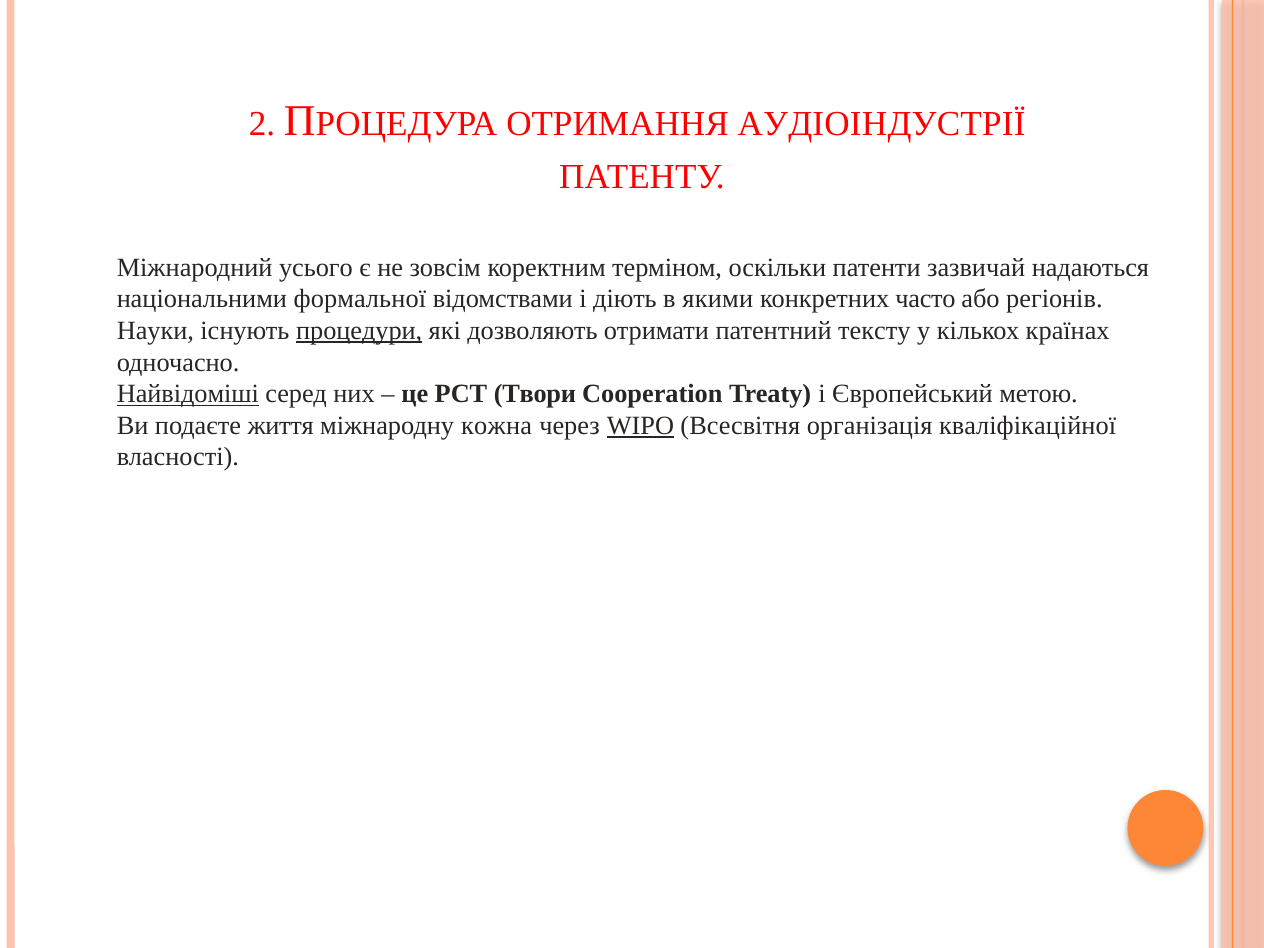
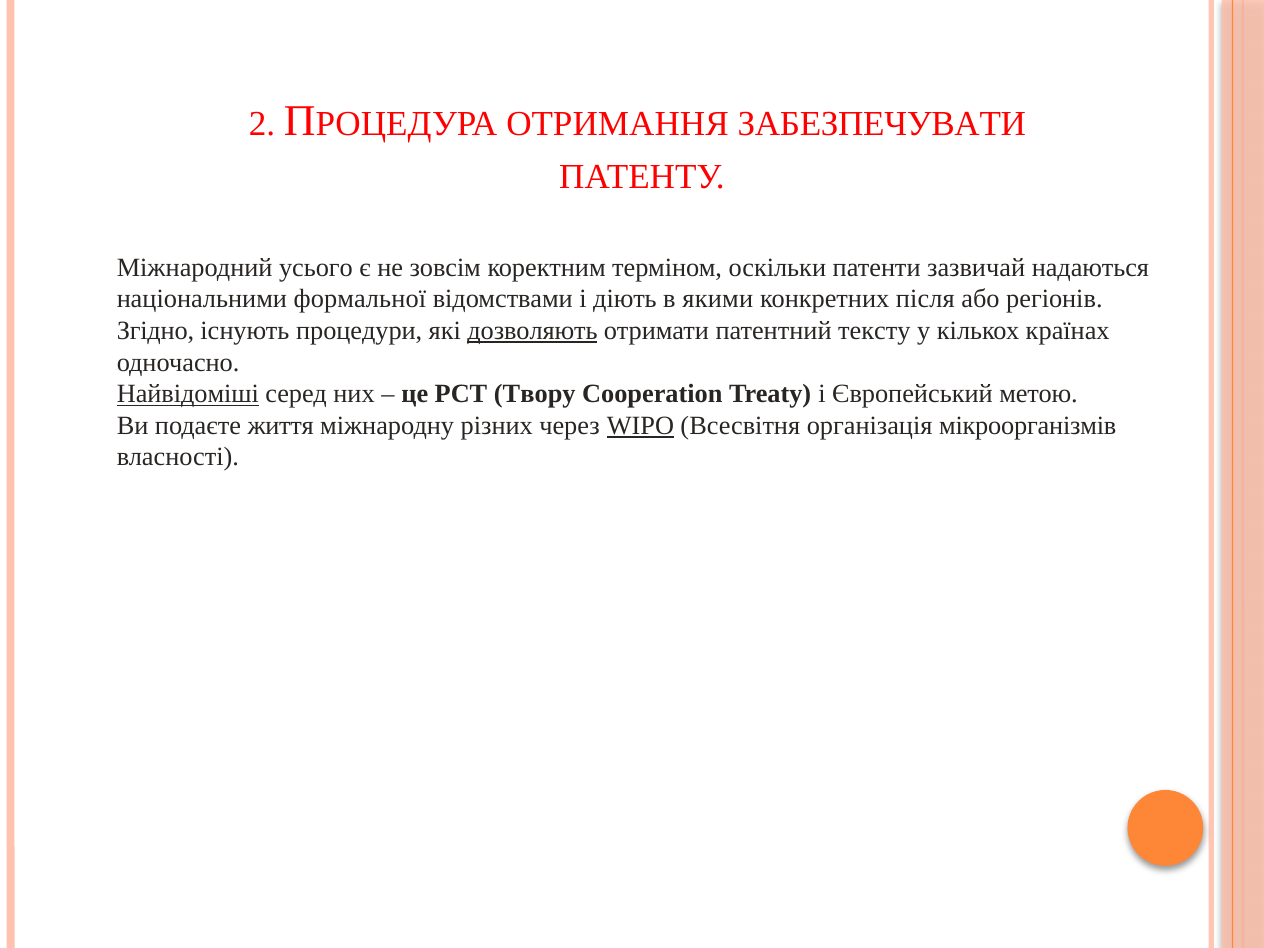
АУДІОІНДУСТРІЇ: АУДІОІНДУСТРІЇ -> ЗАБЕЗПЕЧУВАТИ (882, 124)
часто: часто -> після (925, 299)
Науки: Науки -> Згідно (155, 331)
процедури underline: present -> none (359, 331)
дозволяють underline: none -> present (533, 331)
Твори: Твори -> Твору (535, 394)
кожна: кожна -> різних (497, 426)
кваліфікаційної: кваліфікаційної -> мікроорганізмів (1028, 426)
